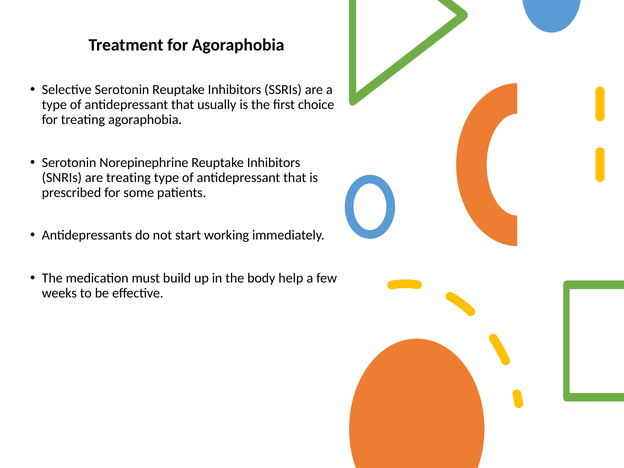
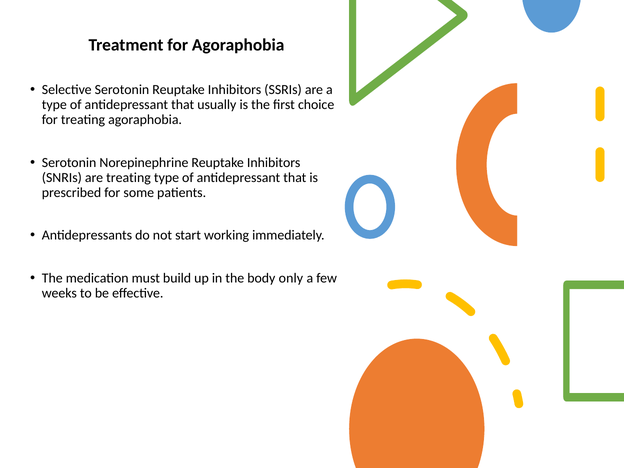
help: help -> only (291, 278)
